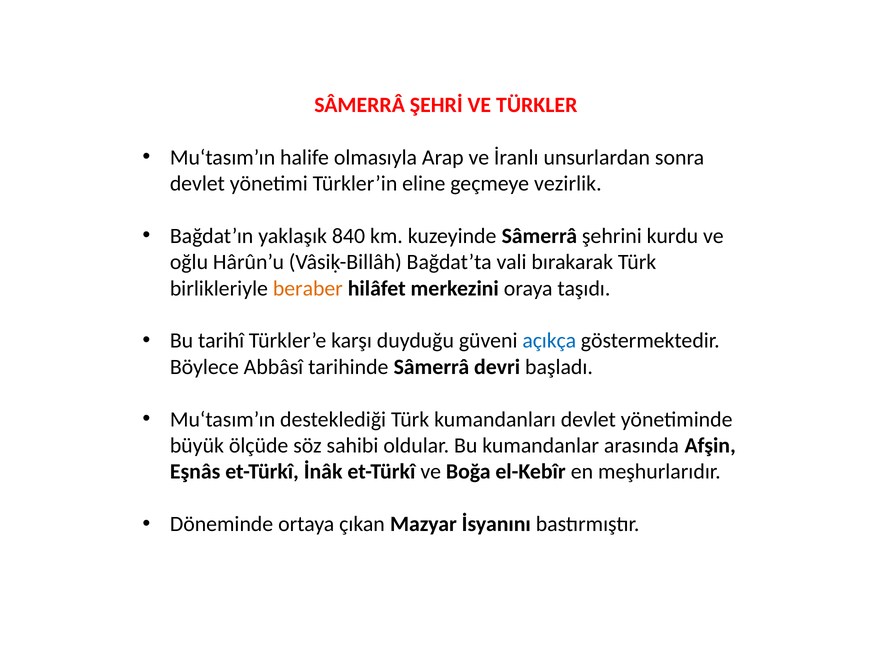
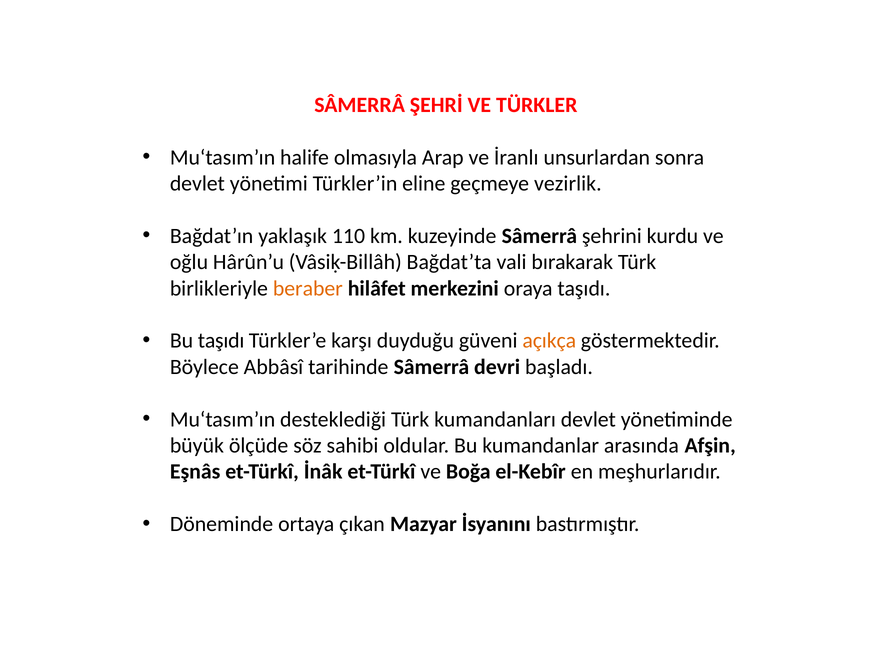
840: 840 -> 110 (349, 236)
Bu tarihî: tarihî -> taşıdı (221, 341)
açıkça colour: blue -> orange (549, 341)
